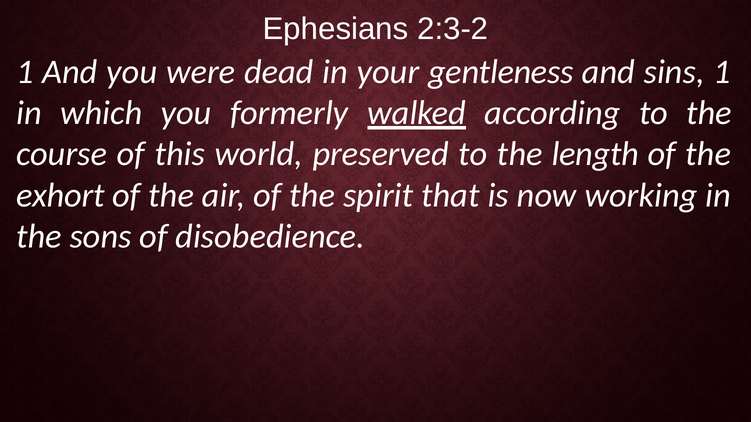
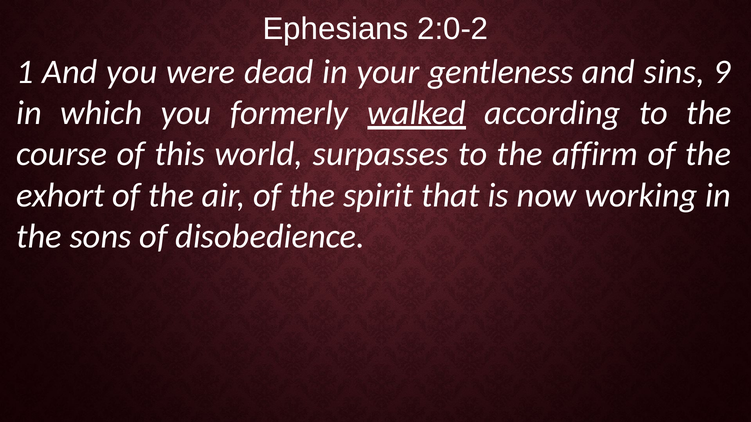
2:3-2: 2:3-2 -> 2:0-2 (453, 29)
sins 1: 1 -> 9 (722, 72)
preserved: preserved -> surpasses (381, 154)
length: length -> affirm (595, 154)
